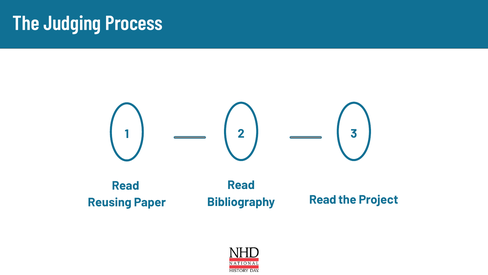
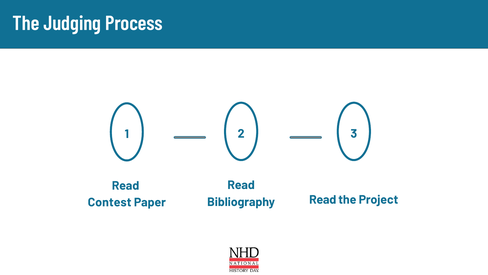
Reusing: Reusing -> Contest (110, 202)
